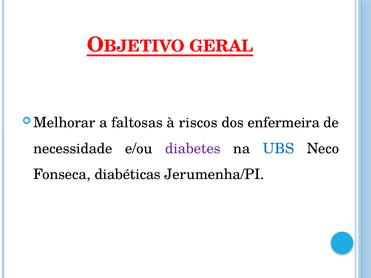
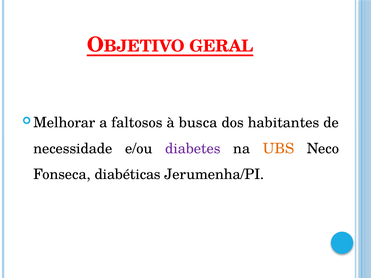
faltosas: faltosas -> faltosos (137, 123)
riscos: riscos -> busca (198, 123)
enfermeira: enfermeira -> habitantes (284, 123)
UBS colour: blue -> orange (279, 149)
